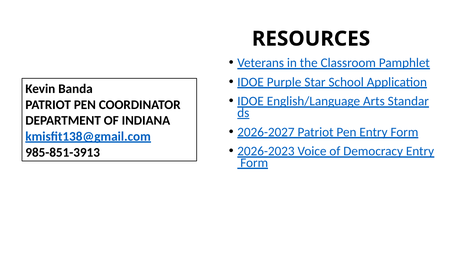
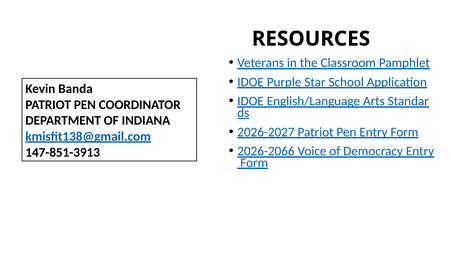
2026-2023: 2026-2023 -> 2026-2066 (266, 151)
985-851-3913: 985-851-3913 -> 147-851-3913 (63, 152)
